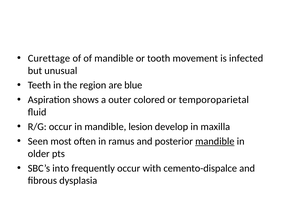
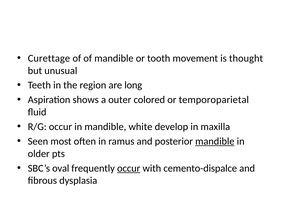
infected: infected -> thought (246, 58)
blue: blue -> long (133, 85)
lesion: lesion -> white (140, 127)
into: into -> oval (61, 168)
occur underline: none -> present (129, 168)
